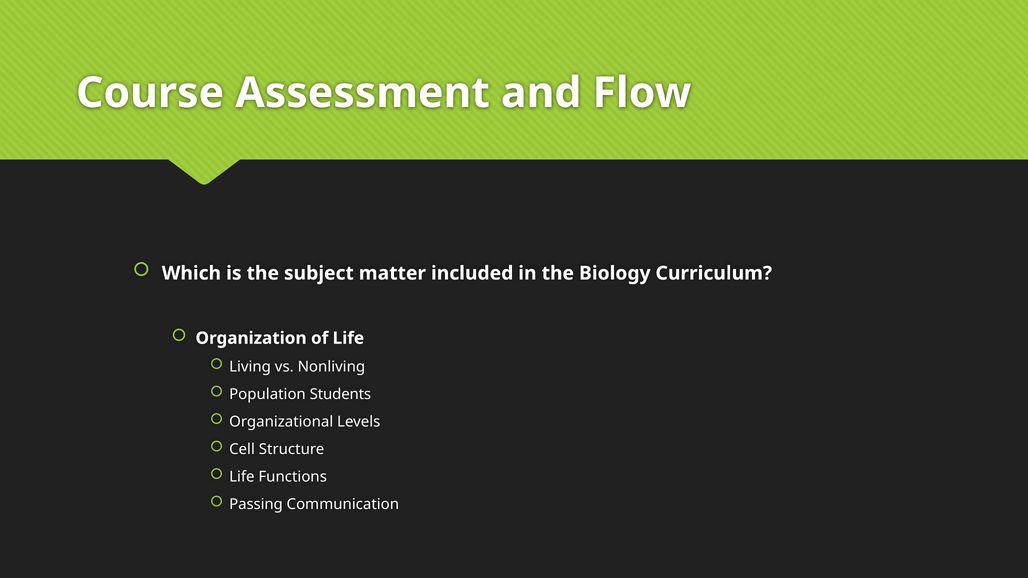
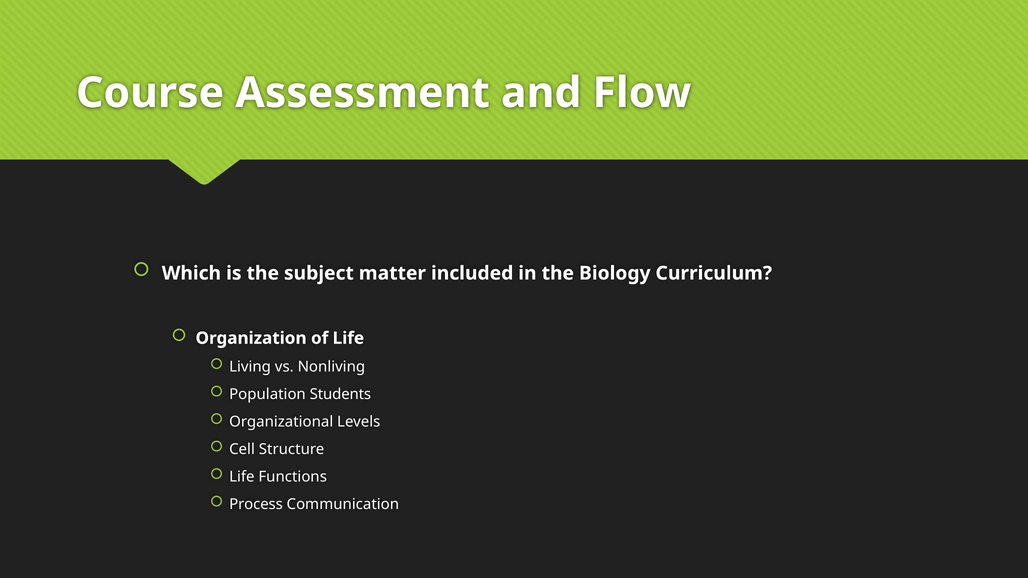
Passing: Passing -> Process (256, 504)
